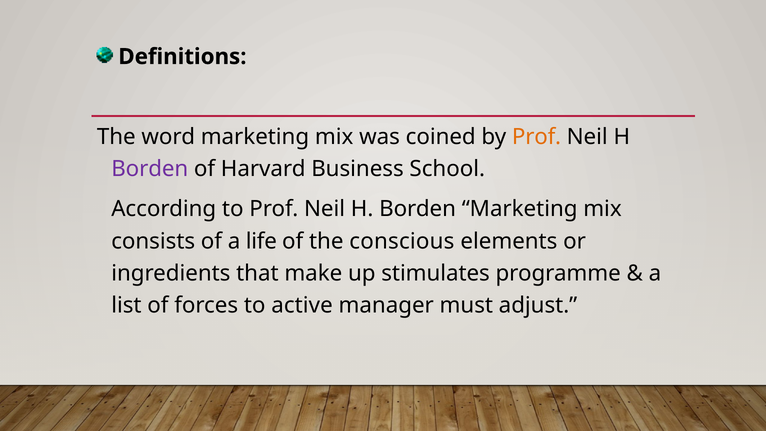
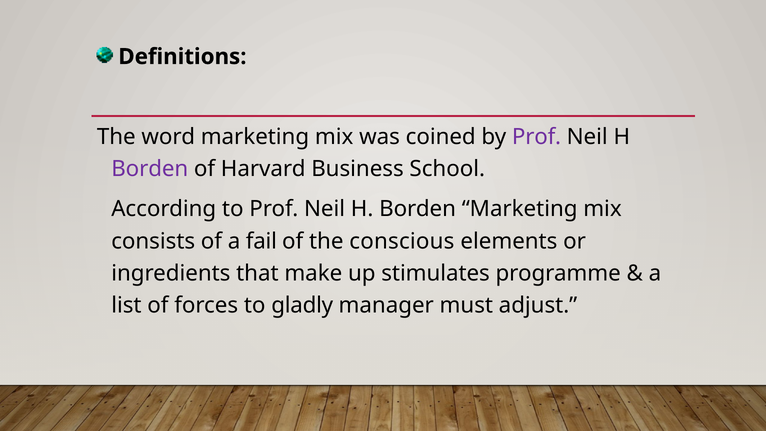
Prof colour: orange -> purple (537, 137)
life: life -> fail (261, 241)
active: active -> gladly (302, 305)
